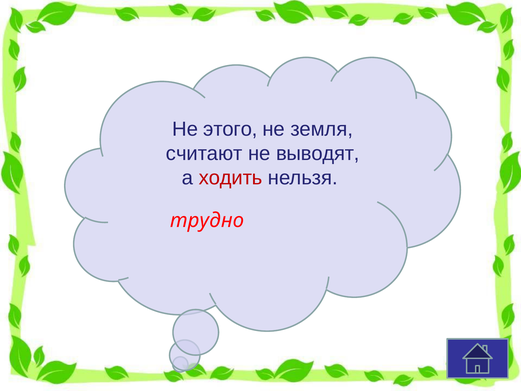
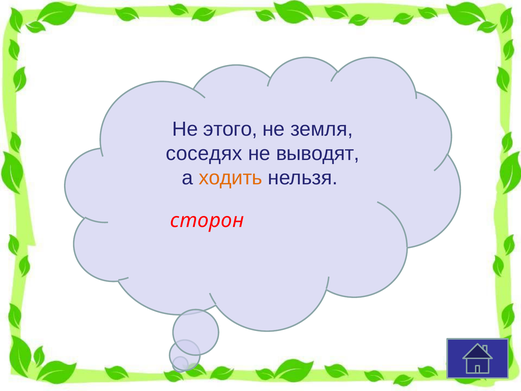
считают: считают -> соседях (204, 153)
ходить colour: red -> orange (231, 178)
трудно: трудно -> сторон (207, 220)
